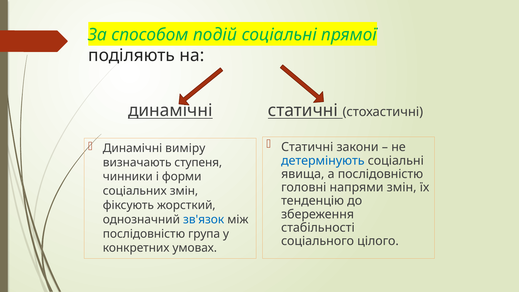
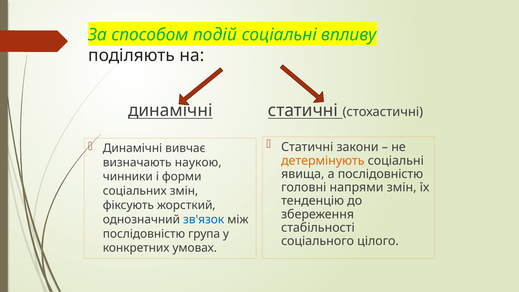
прямої: прямої -> впливу (349, 35)
виміру: виміру -> вивчає (185, 148)
детермінують colour: blue -> orange (323, 161)
ступеня: ступеня -> наукою (198, 162)
